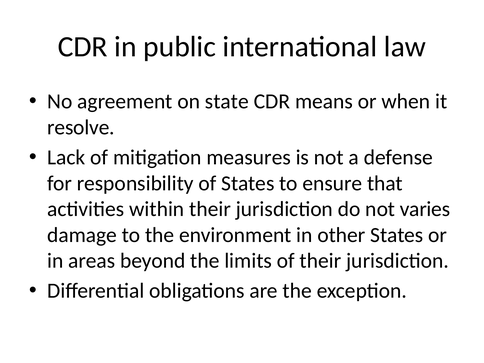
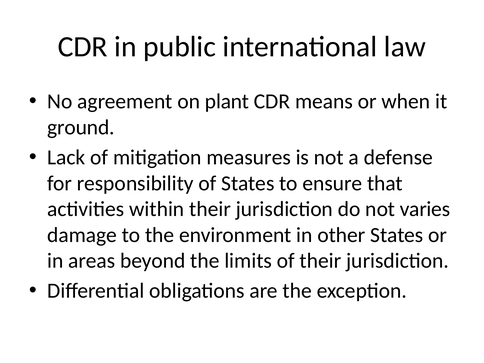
state: state -> plant (227, 102)
resolve: resolve -> ground (81, 127)
